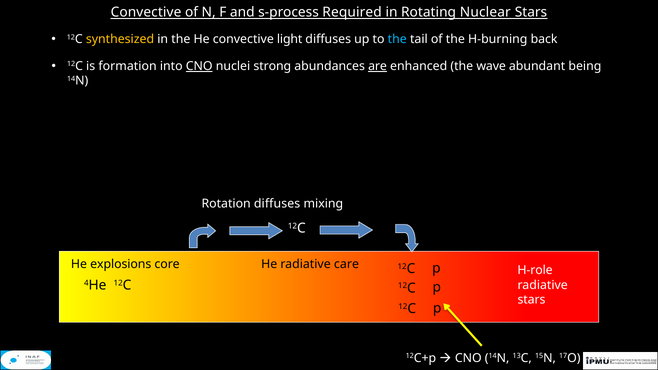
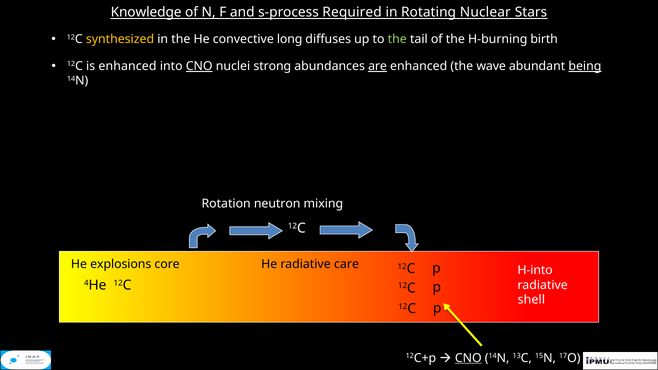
Convective: Convective -> Knowledge (146, 12)
light: light -> long (290, 39)
the colour: light blue -> light green (397, 39)
back: back -> birth (544, 39)
is formation: formation -> enhanced (127, 66)
being underline: none -> present (585, 66)
Rotation diffuses: diffuses -> neutron (277, 204)
H-role: H-role -> H-into (535, 270)
stars: stars -> shell (531, 300)
CNO underline: none -> present (468, 358)
